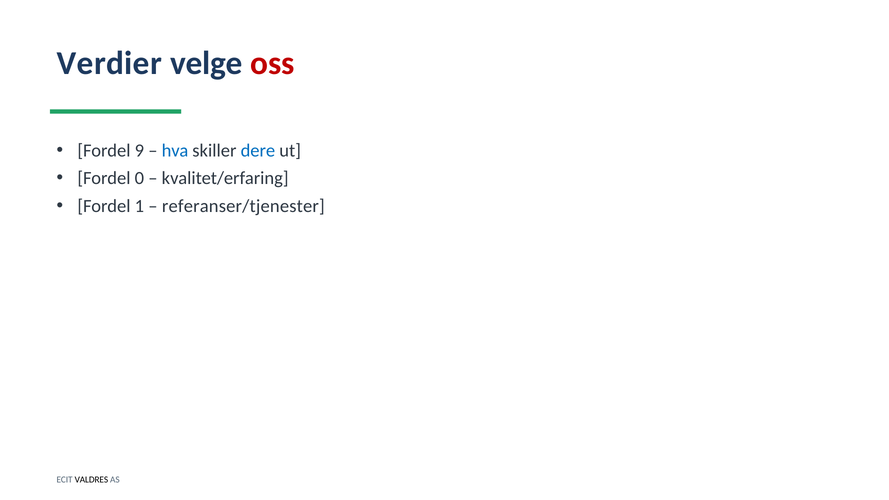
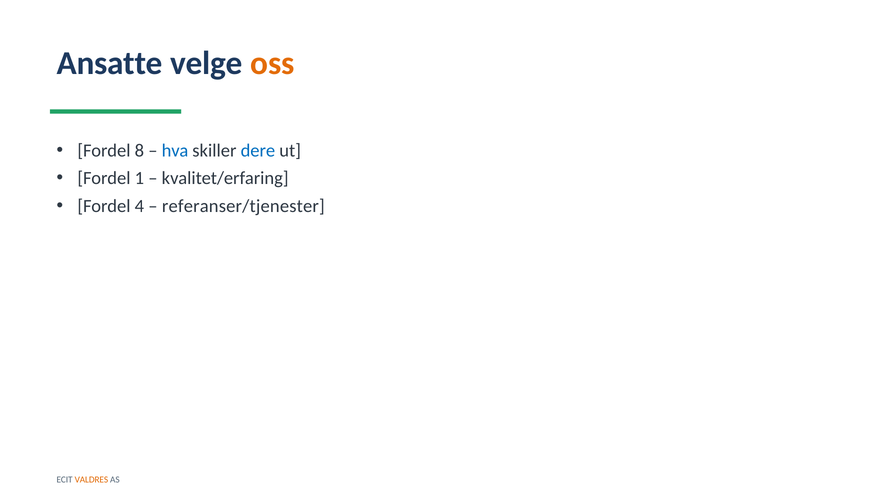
Verdier: Verdier -> Ansatte (110, 63)
oss colour: red -> orange (272, 63)
9: 9 -> 8 (139, 151)
0: 0 -> 1 (139, 178)
1: 1 -> 4 (139, 206)
VALDRES colour: black -> orange (91, 480)
